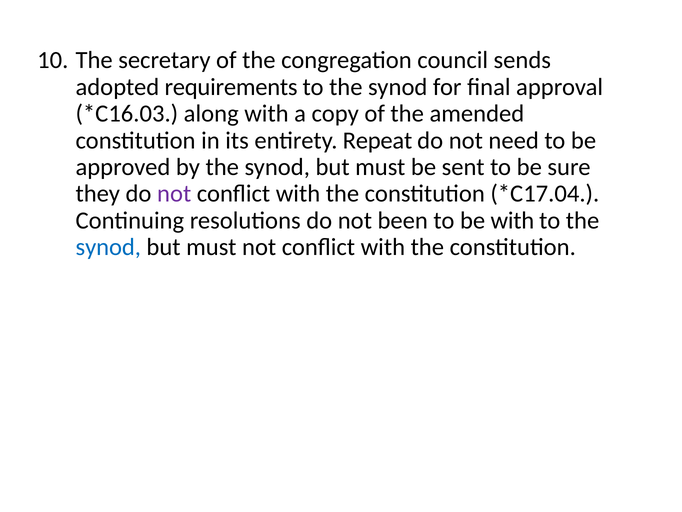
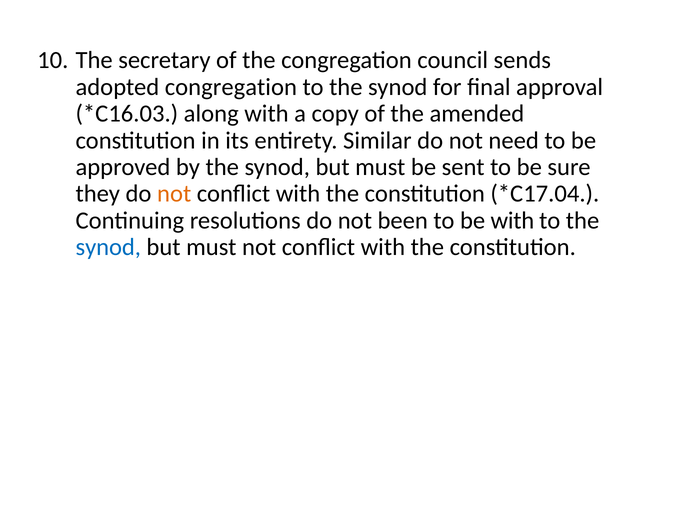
adopted requirements: requirements -> congregation (231, 87)
Repeat: Repeat -> Similar (377, 140)
not colour: purple -> orange (174, 194)
